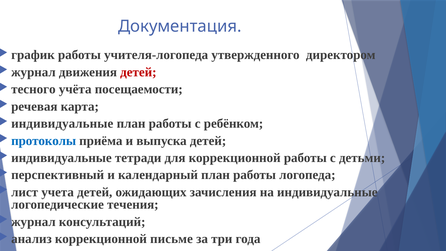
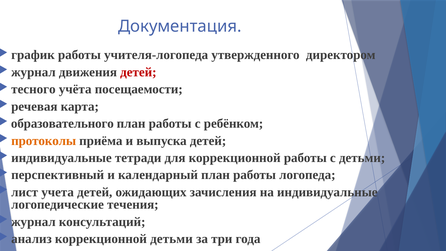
индивидуальные: индивидуальные -> образовательного (62, 123)
протоколы colour: blue -> orange (44, 141)
коррекционной письме: письме -> детьми (171, 239)
